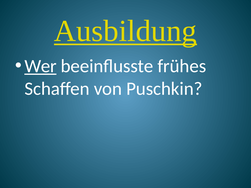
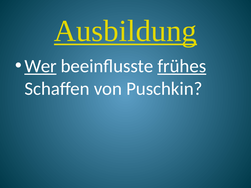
frühes underline: none -> present (182, 66)
